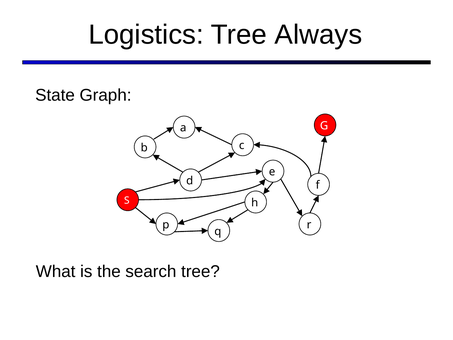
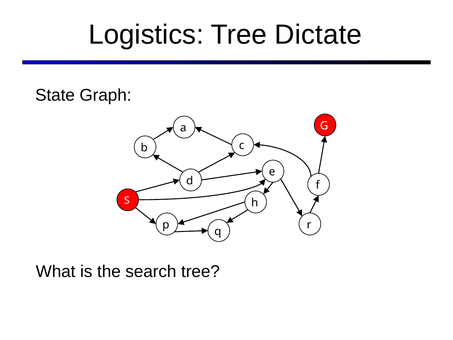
Always: Always -> Dictate (318, 35)
